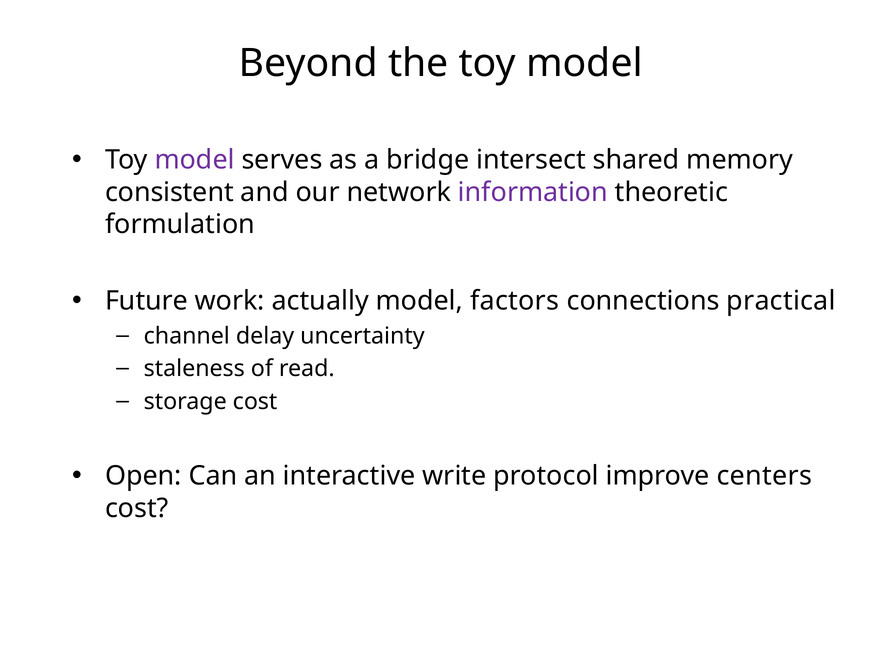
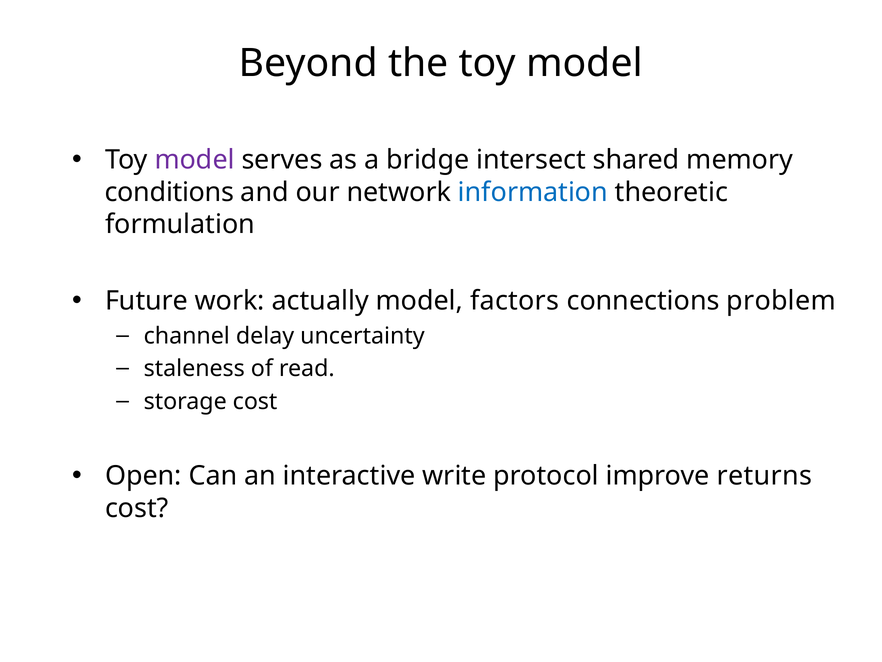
consistent: consistent -> conditions (170, 192)
information colour: purple -> blue (533, 192)
practical: practical -> problem (781, 301)
centers: centers -> returns (764, 476)
